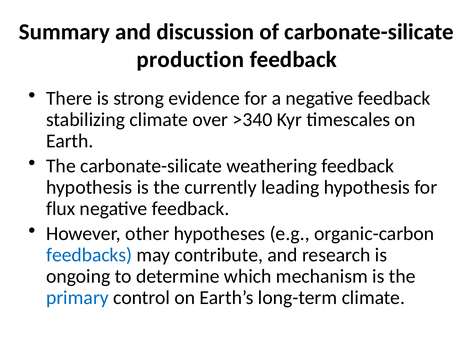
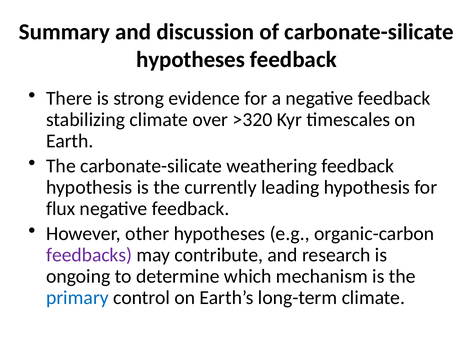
production: production -> hypotheses (190, 60)
>340: >340 -> >320 (252, 120)
feedbacks colour: blue -> purple (89, 255)
